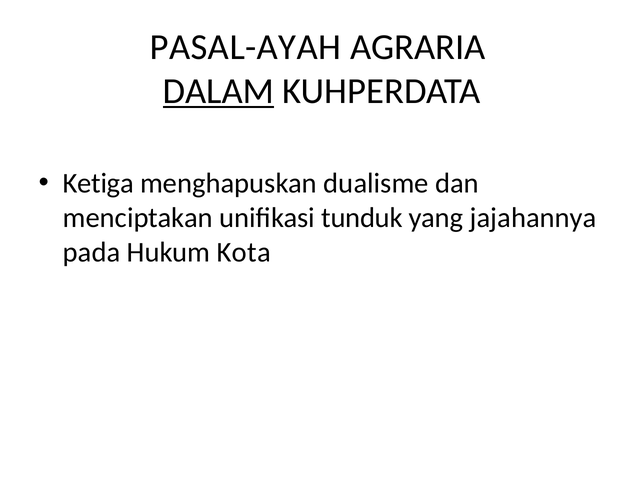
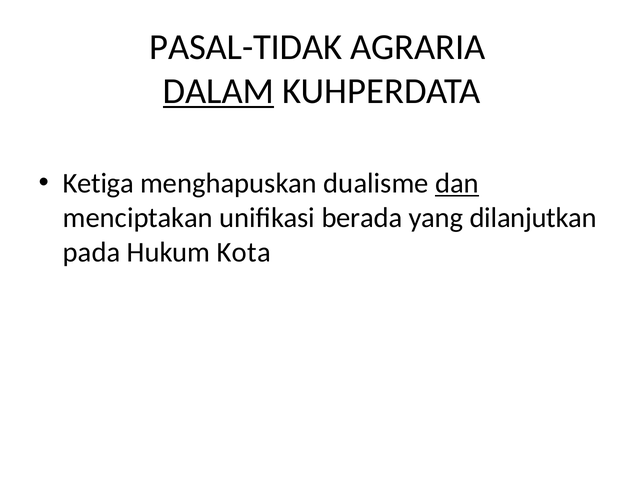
PASAL-AYAH: PASAL-AYAH -> PASAL-TIDAK (246, 47)
dan underline: none -> present (457, 183)
tunduk: tunduk -> berada (362, 218)
jajahannya: jajahannya -> dilanjutkan (533, 218)
